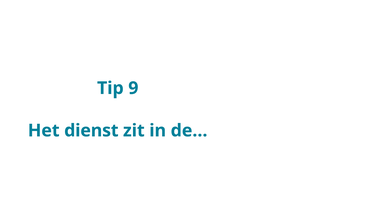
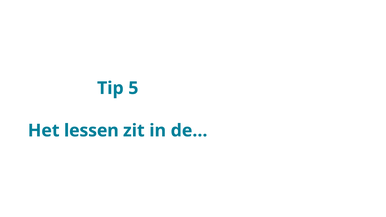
9: 9 -> 5 (133, 88)
dienst: dienst -> lessen (91, 131)
